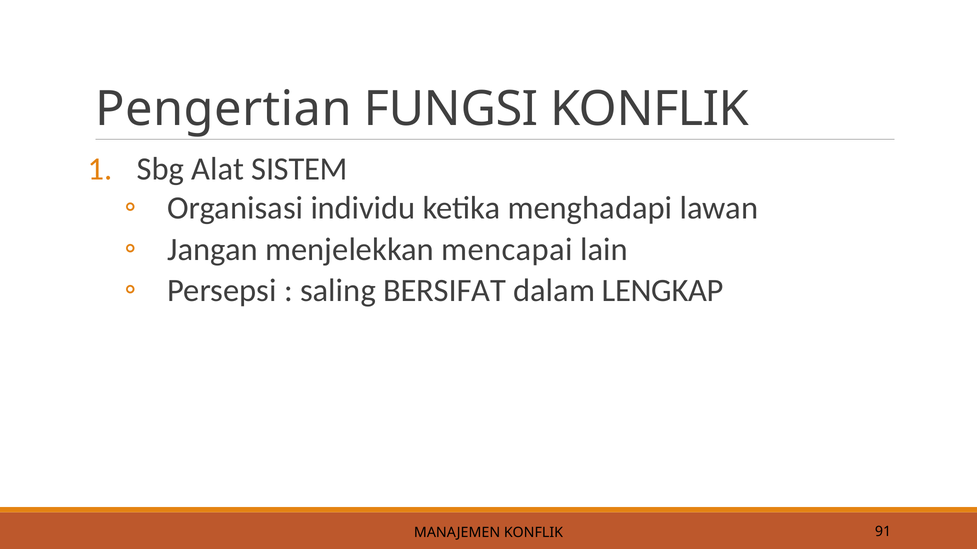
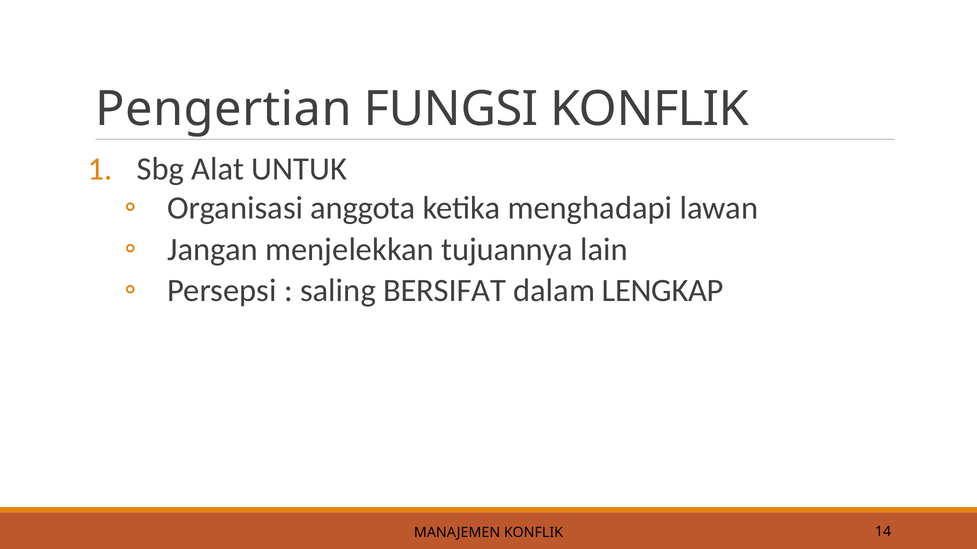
SISTEM: SISTEM -> UNTUK (299, 169)
individu: individu -> anggota (363, 208)
mencapai: mencapai -> tujuannya (507, 250)
91: 91 -> 14 (883, 532)
